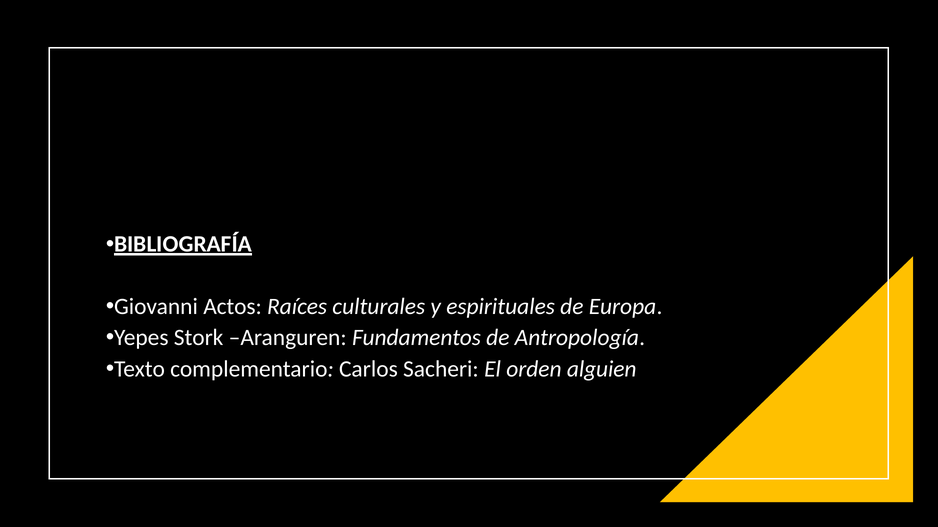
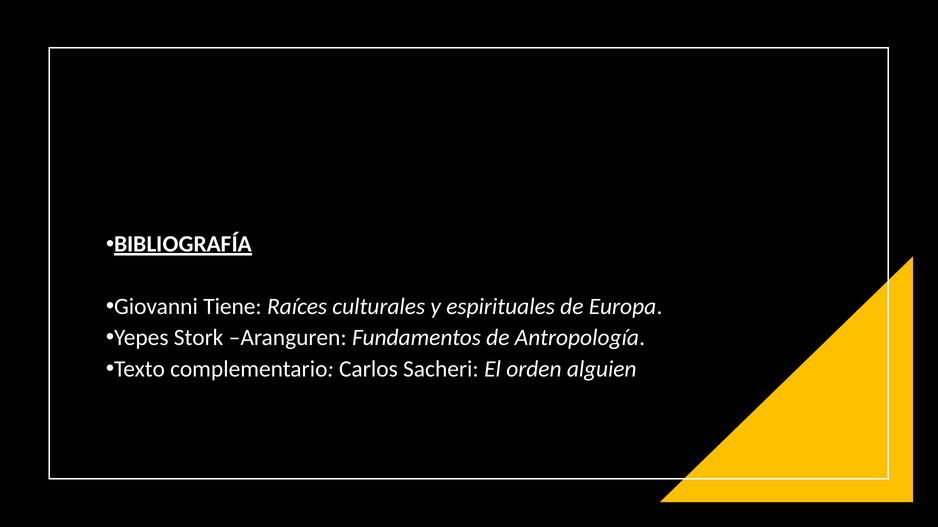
Actos: Actos -> Tiene (232, 307)
